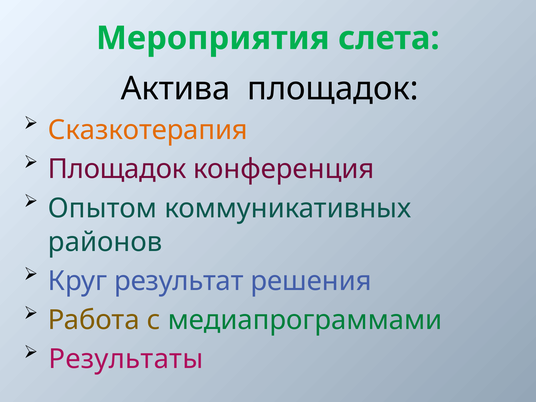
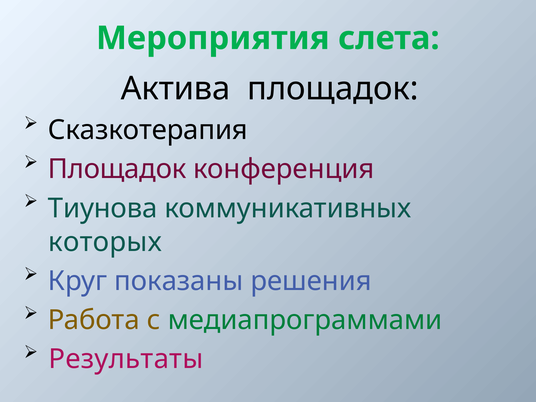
Сказкотерапия colour: orange -> black (148, 130)
Опытом: Опытом -> Тиунова (103, 208)
районов: районов -> которых (105, 242)
результат: результат -> показаны (179, 281)
